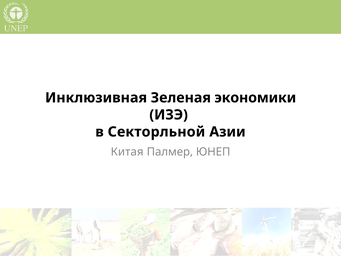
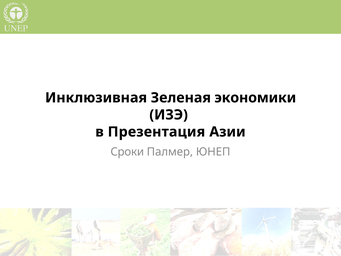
Секторльной: Секторльной -> Презентация (156, 132)
Китая: Китая -> Сроки (127, 152)
